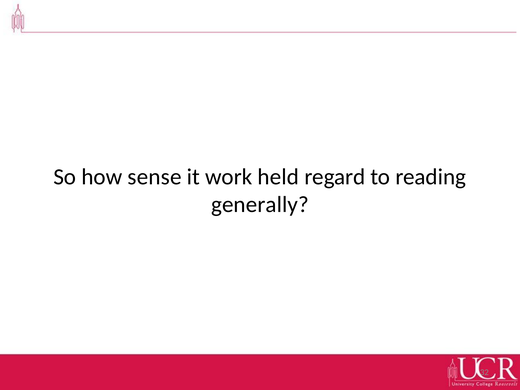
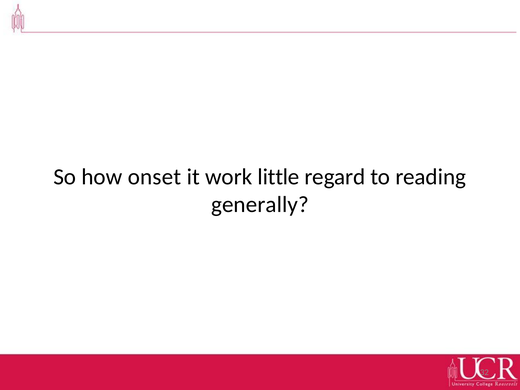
sense: sense -> onset (155, 177)
held: held -> little (279, 177)
